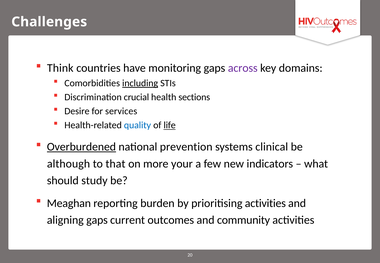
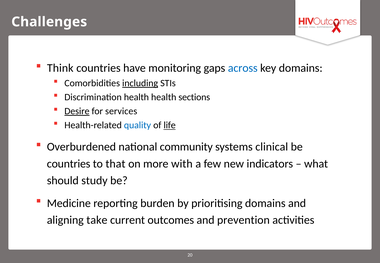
across colour: purple -> blue (243, 68)
Discrimination crucial: crucial -> health (136, 97)
Desire underline: none -> present (77, 111)
Overburdened underline: present -> none (81, 147)
prevention: prevention -> community (186, 147)
although: although -> countries (69, 164)
your: your -> with (182, 164)
Meaghan: Meaghan -> Medicine (69, 203)
prioritising activities: activities -> domains (265, 203)
aligning gaps: gaps -> take (97, 220)
community: community -> prevention (243, 220)
